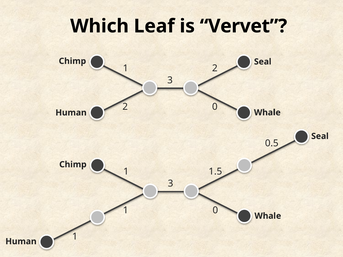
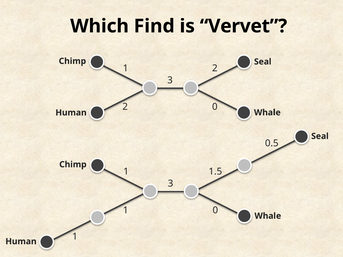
Leaf: Leaf -> Find (154, 26)
